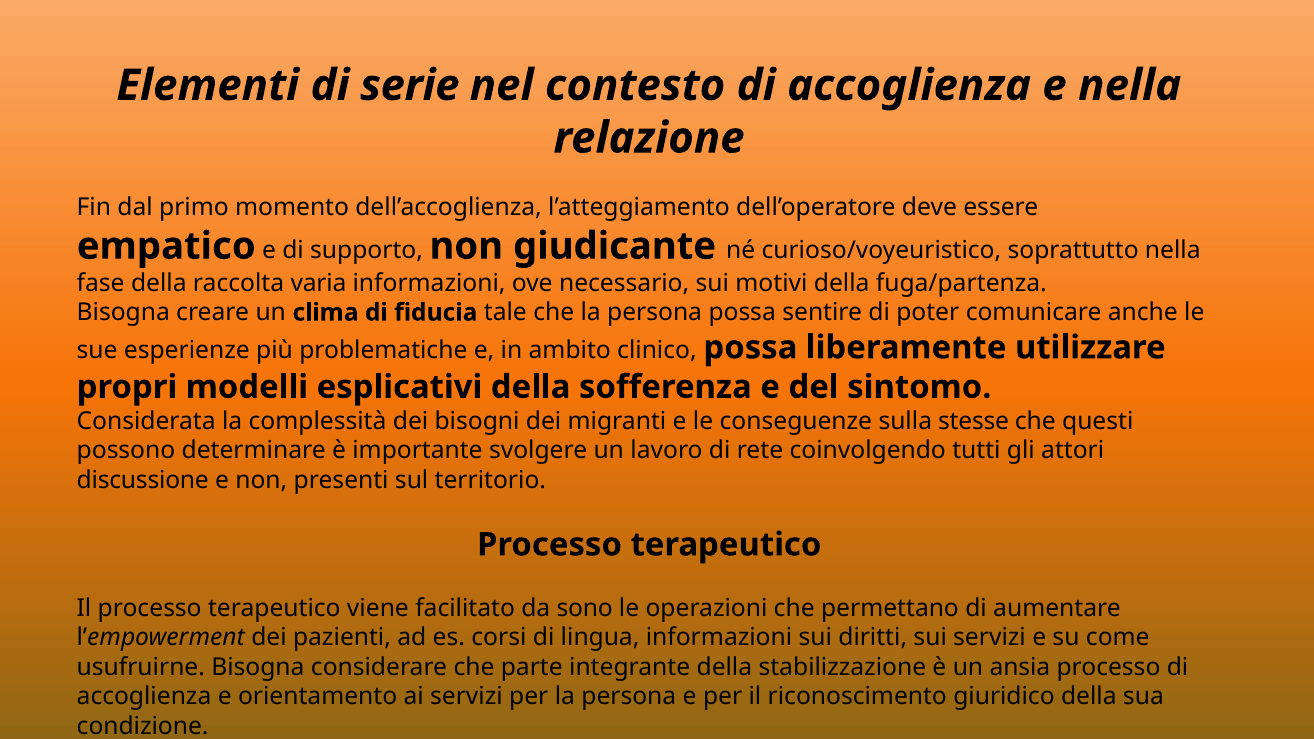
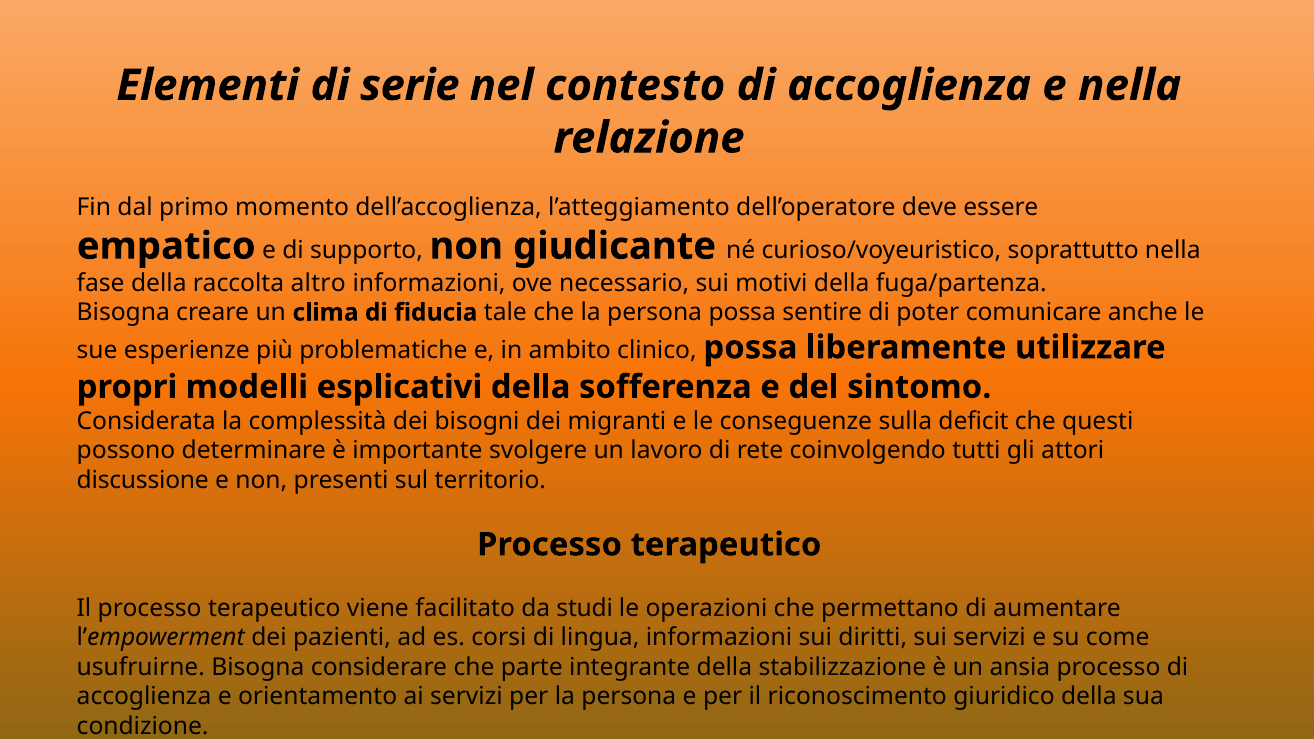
varia: varia -> altro (318, 283)
stesse: stesse -> deficit (974, 421)
sono: sono -> studi (585, 608)
